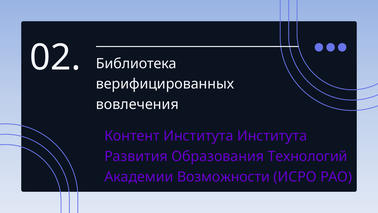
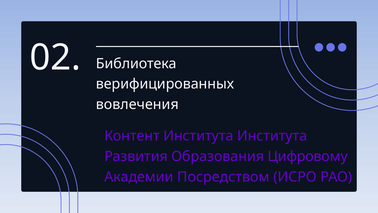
Технологий: Технологий -> Цифровому (308, 156)
Возможности: Возможности -> Посредством (223, 177)
